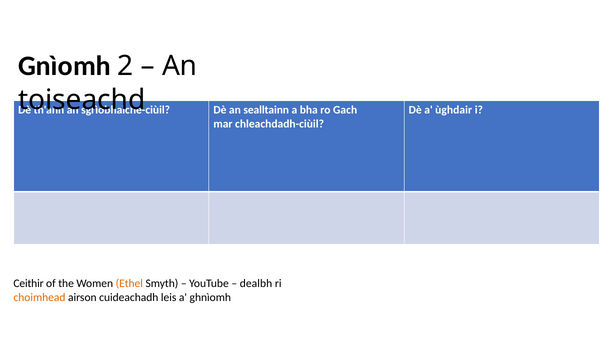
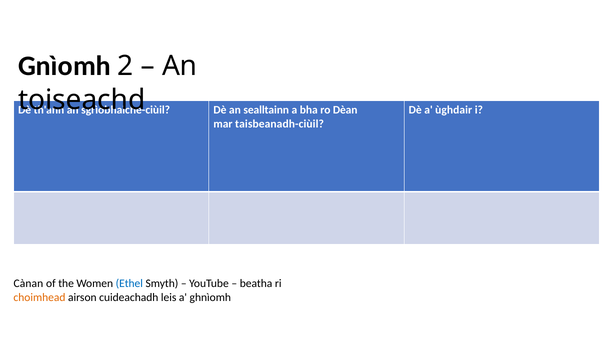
Gach: Gach -> Dèan (345, 110)
chleachdadh-ciùil: chleachdadh-ciùil -> taisbeanadh-ciùil (280, 124)
Ceithir: Ceithir -> Cànan (28, 283)
Ethel colour: orange -> blue (129, 283)
dealbh: dealbh -> beatha (256, 283)
